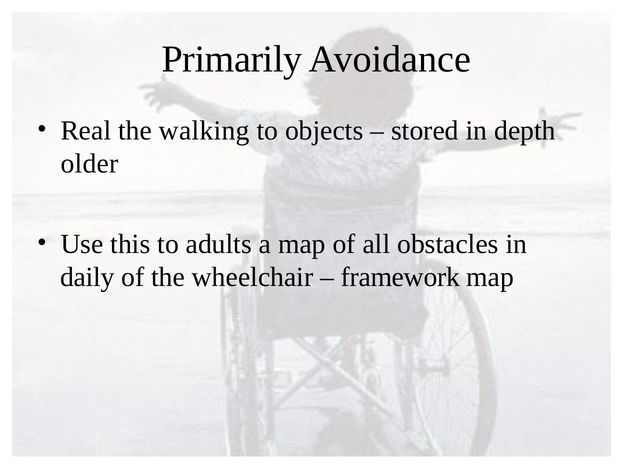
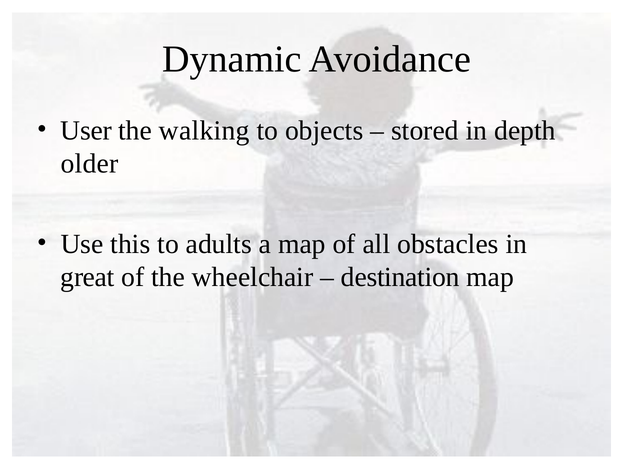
Primarily: Primarily -> Dynamic (232, 59)
Real: Real -> User (86, 131)
daily: daily -> great (88, 277)
framework: framework -> destination (400, 277)
